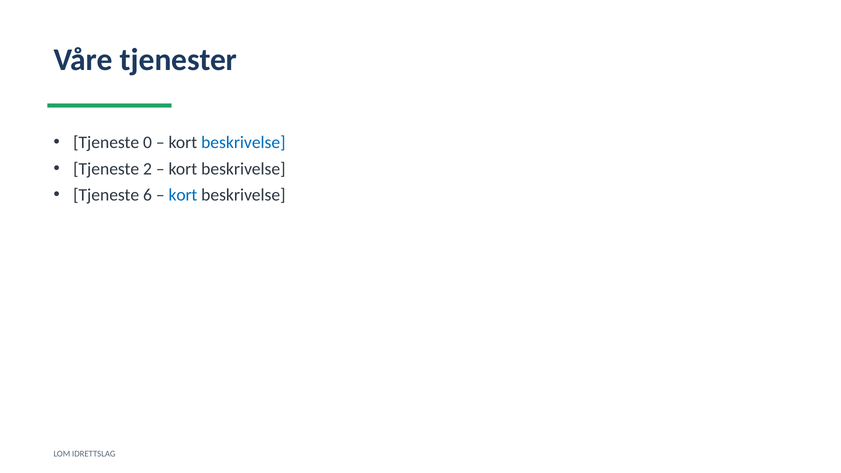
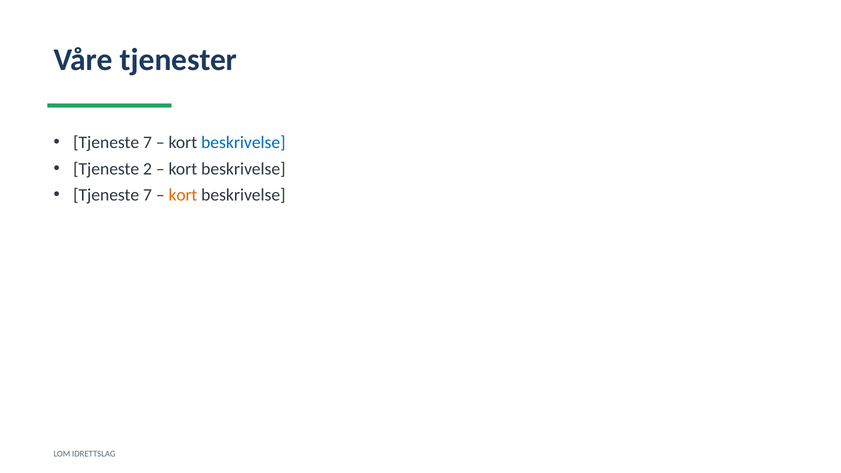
0: 0 -> 7 (147, 142)
6: 6 -> 7 (147, 195)
kort colour: blue -> orange (183, 195)
